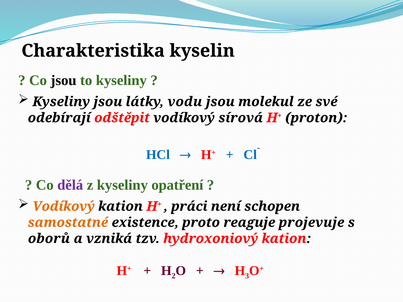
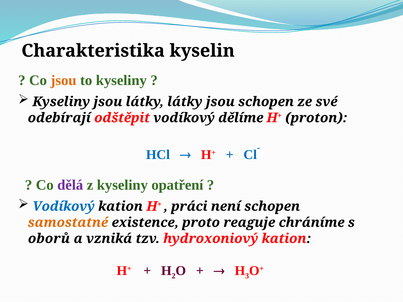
jsou colour: black -> orange (64, 80)
látky vodu: vodu -> látky (185, 102)
jsou molekul: molekul -> schopen (266, 102)
sírová: sírová -> dělíme (241, 118)
Vodíkový colour: orange -> blue (64, 207)
projevuje: projevuje -> chráníme (312, 223)
